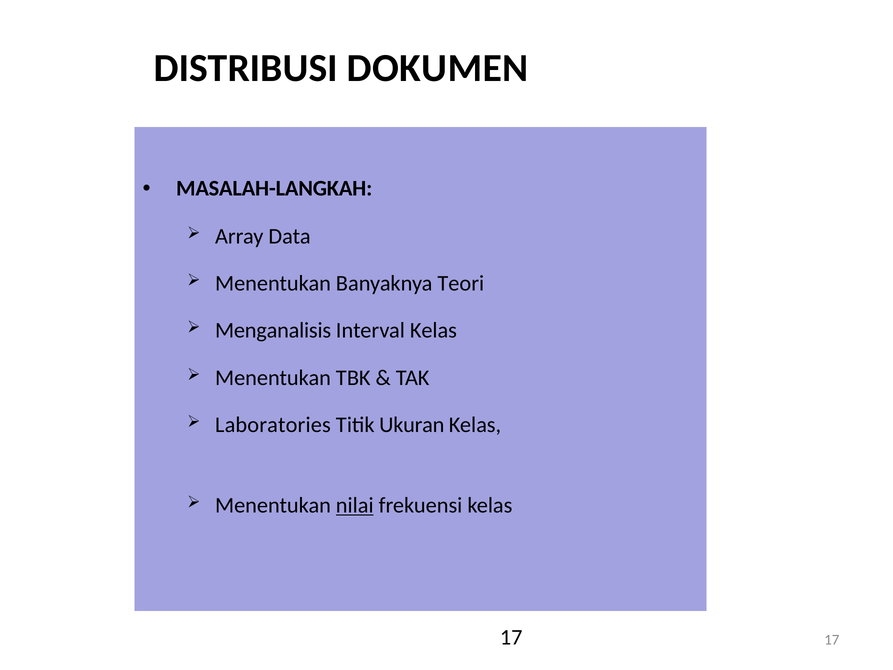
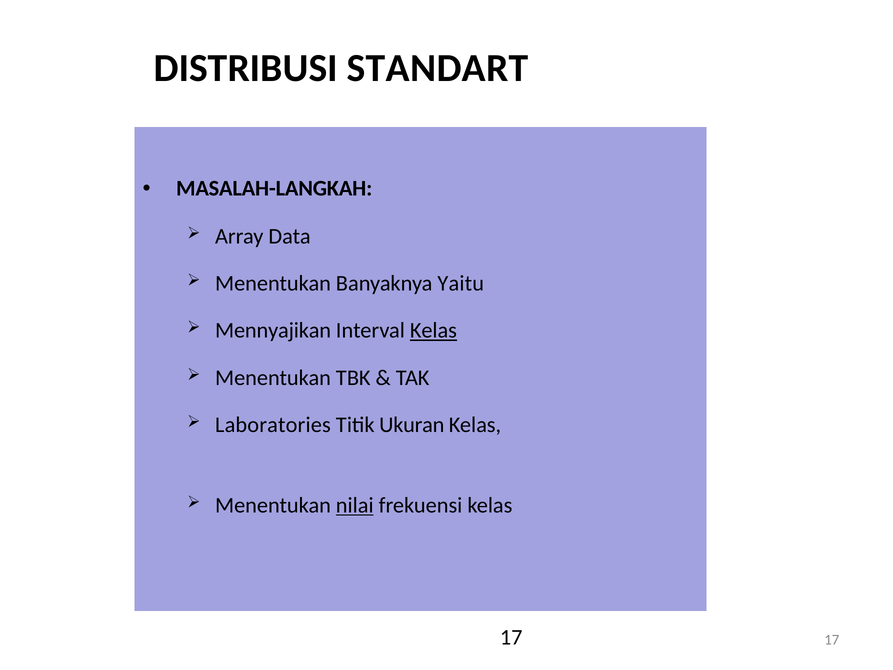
DOKUMEN: DOKUMEN -> STANDART (438, 68)
Teori: Teori -> Yaitu (461, 283)
Menganalisis: Menganalisis -> Mennyajikan (273, 330)
Kelas underline: none -> present (433, 330)
